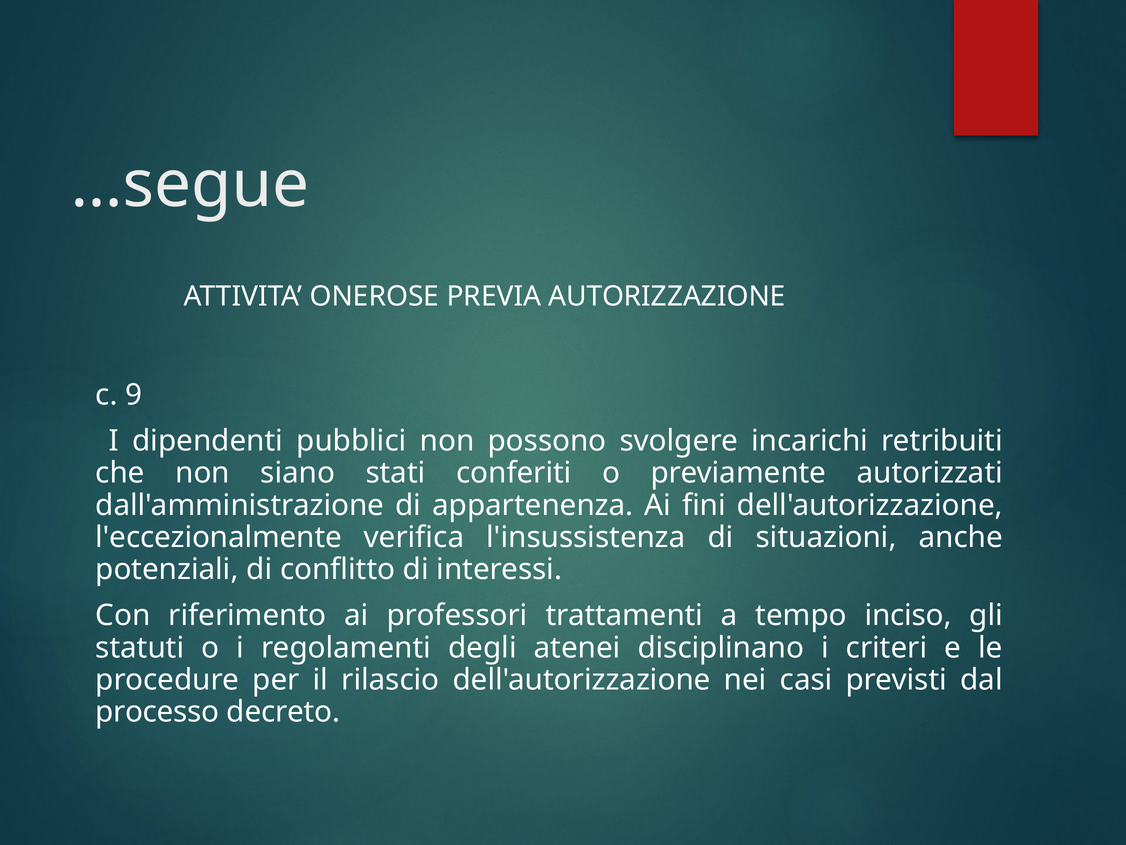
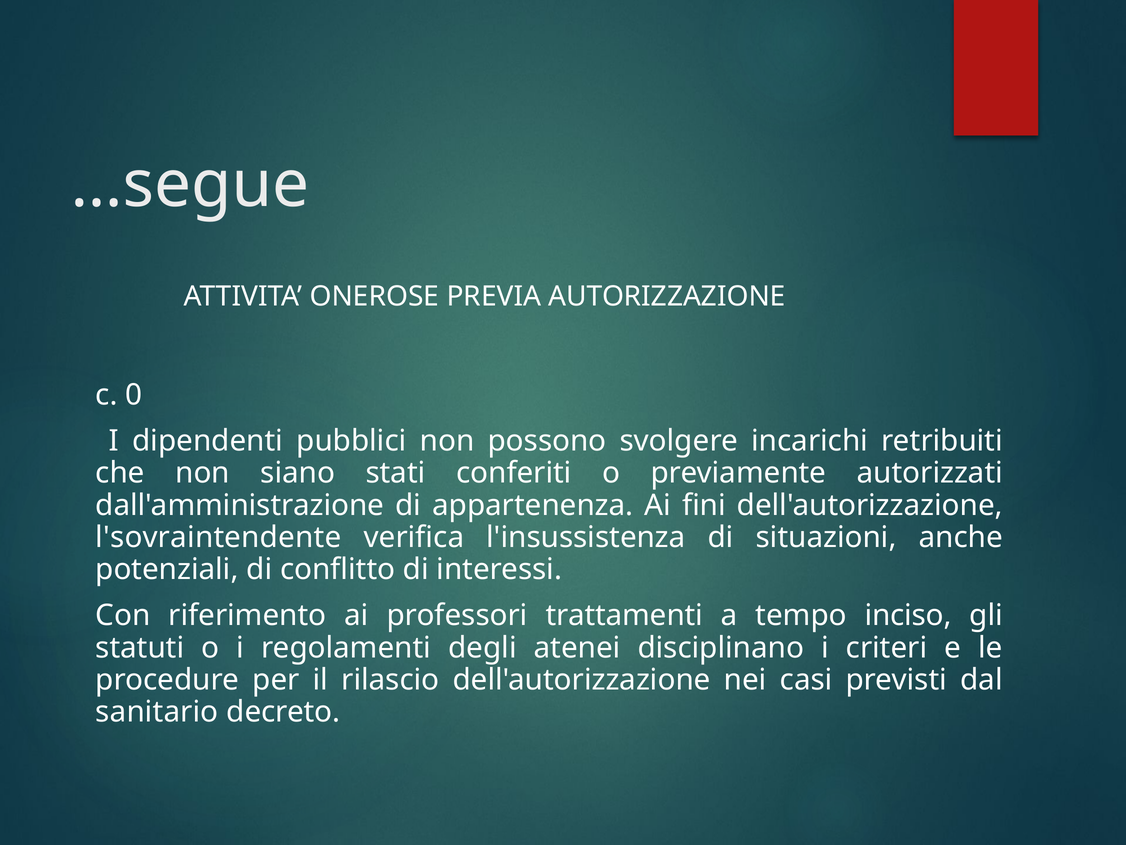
9: 9 -> 0 (134, 395)
l'eccezionalmente: l'eccezionalmente -> l'sovraintendente (218, 537)
processo: processo -> sanitario (157, 712)
